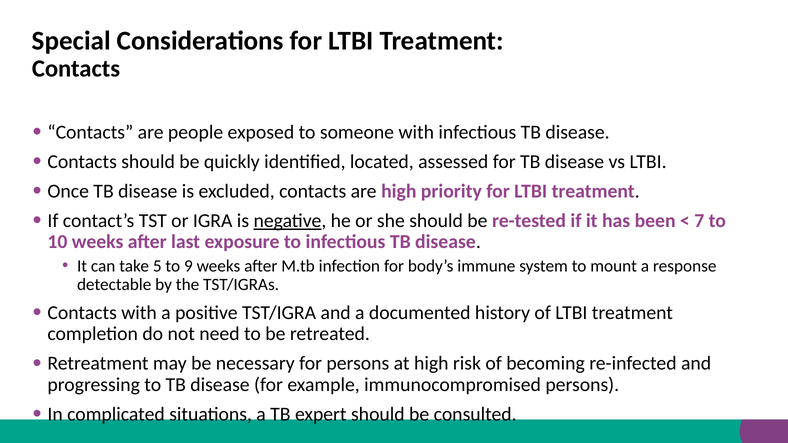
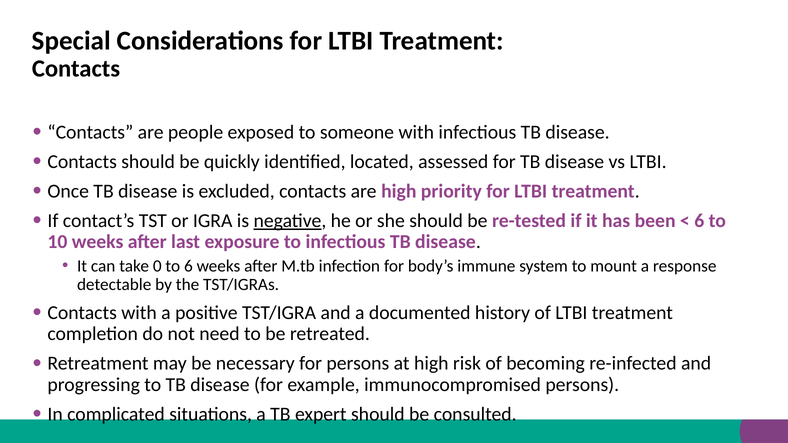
7: 7 -> 6 (699, 221)
5: 5 -> 0 (157, 266)
to 9: 9 -> 6 (188, 266)
